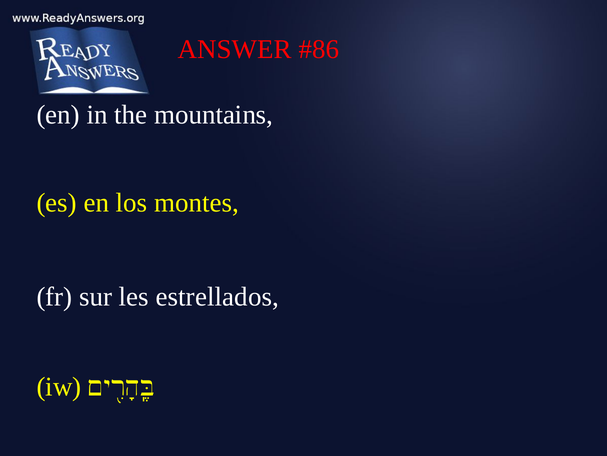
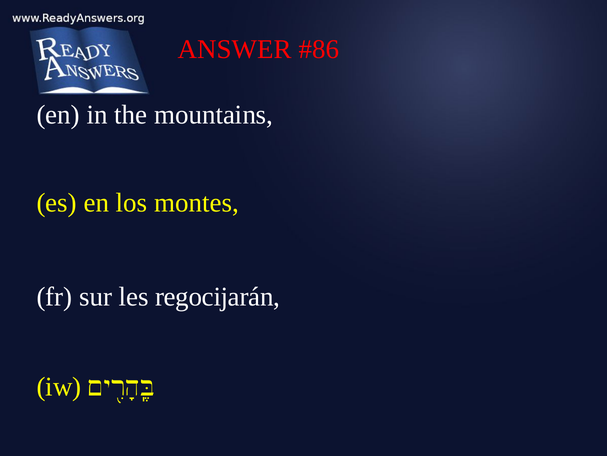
estrellados: estrellados -> regocijarán (218, 296)
